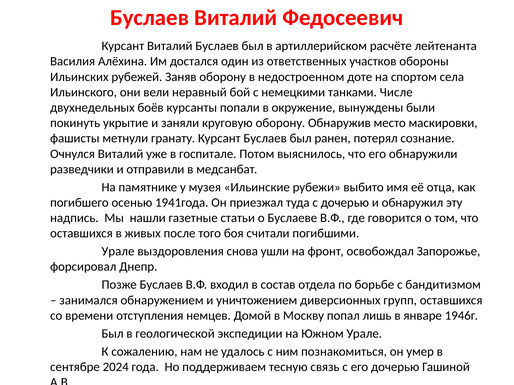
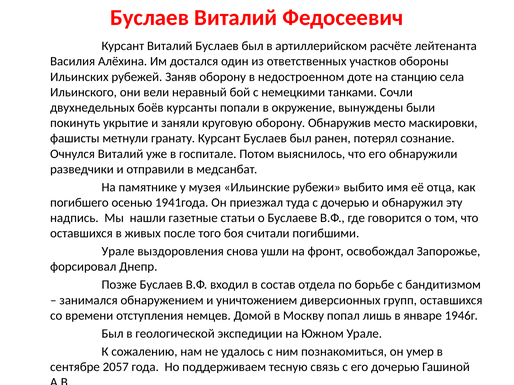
спортом: спортом -> станцию (414, 77)
Числе: Числе -> Сочли (396, 92)
2024: 2024 -> 2057 (116, 367)
